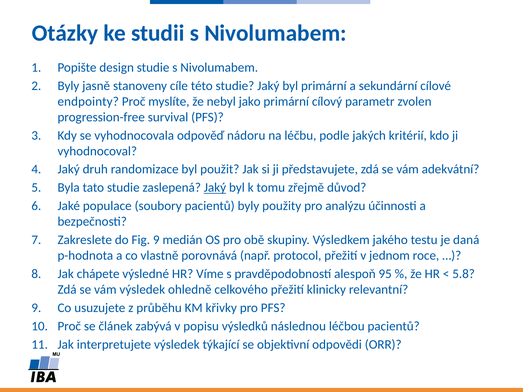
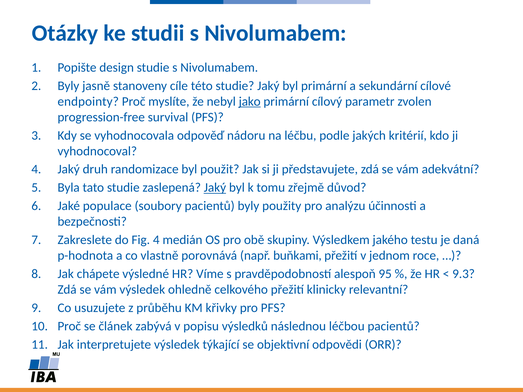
jako underline: none -> present (250, 101)
Fig 9: 9 -> 4 (156, 240)
protocol: protocol -> buňkami (297, 256)
5.8: 5.8 -> 9.3 (464, 274)
